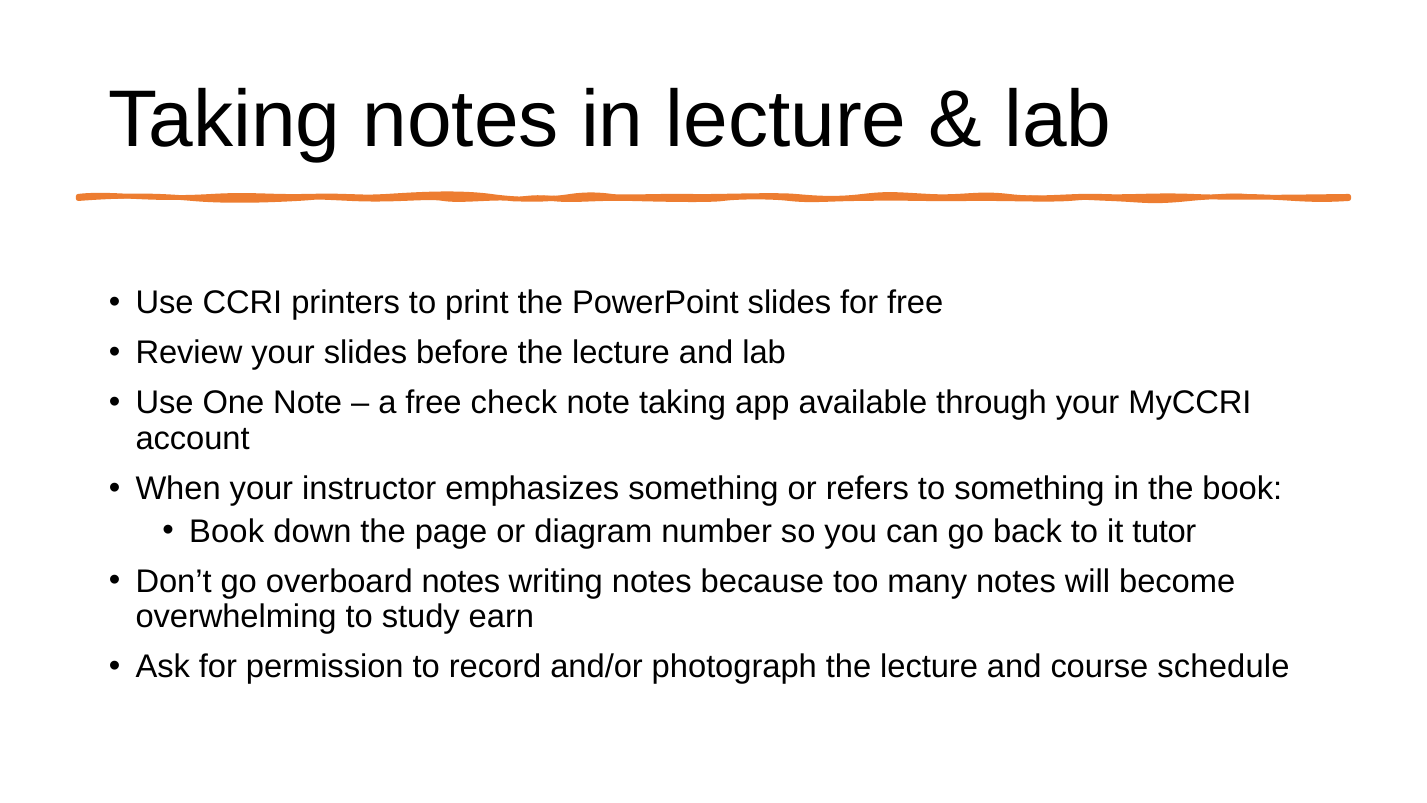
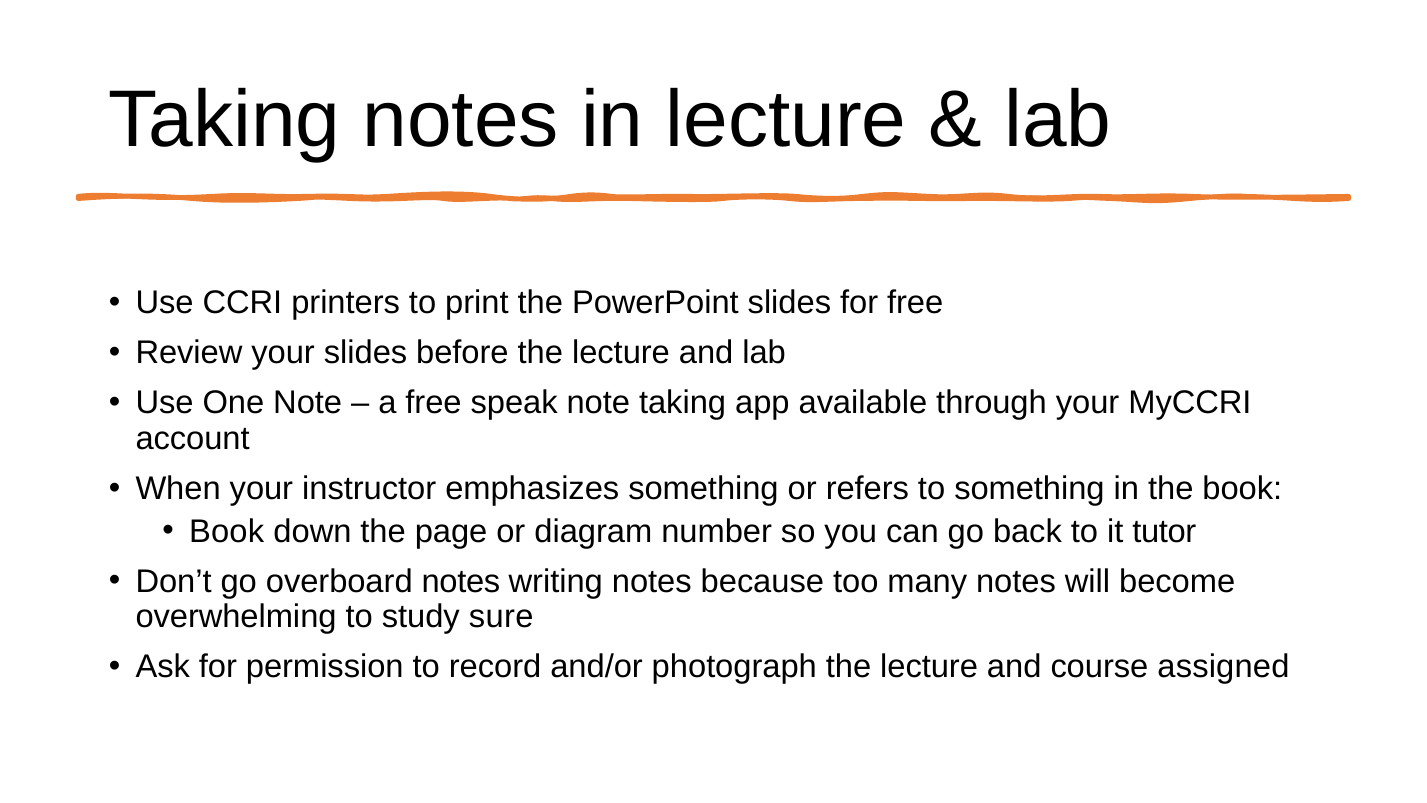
check: check -> speak (514, 403)
earn: earn -> sure (501, 616)
schedule: schedule -> assigned (1223, 667)
